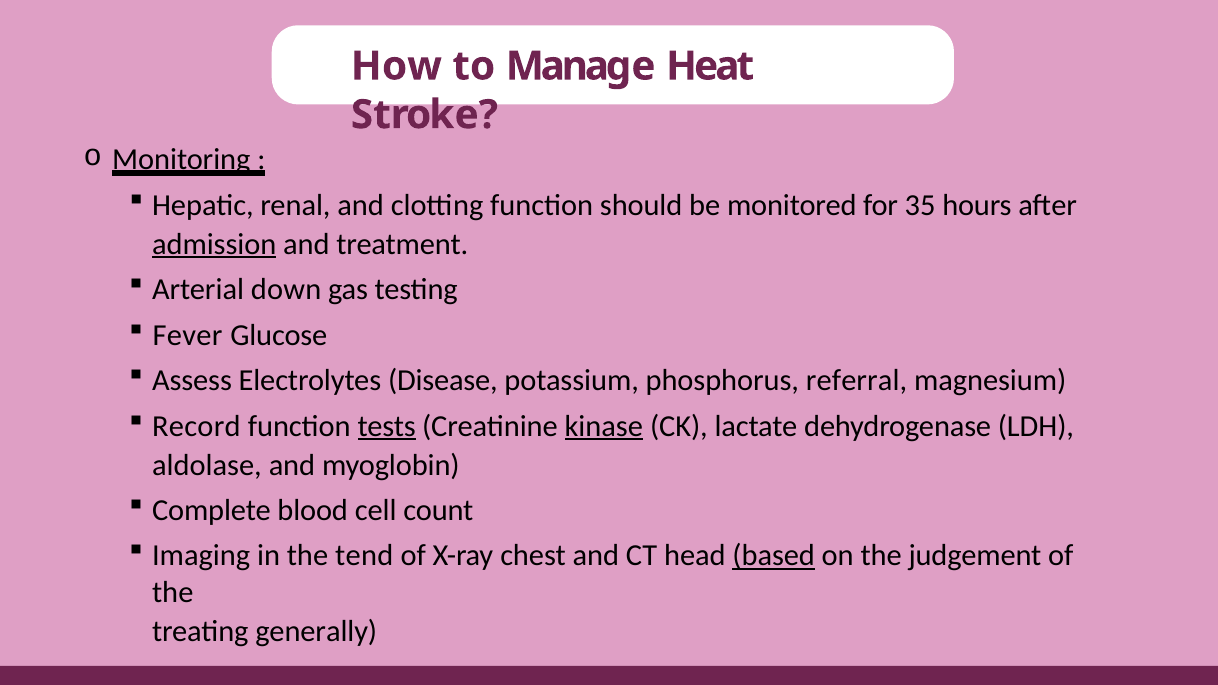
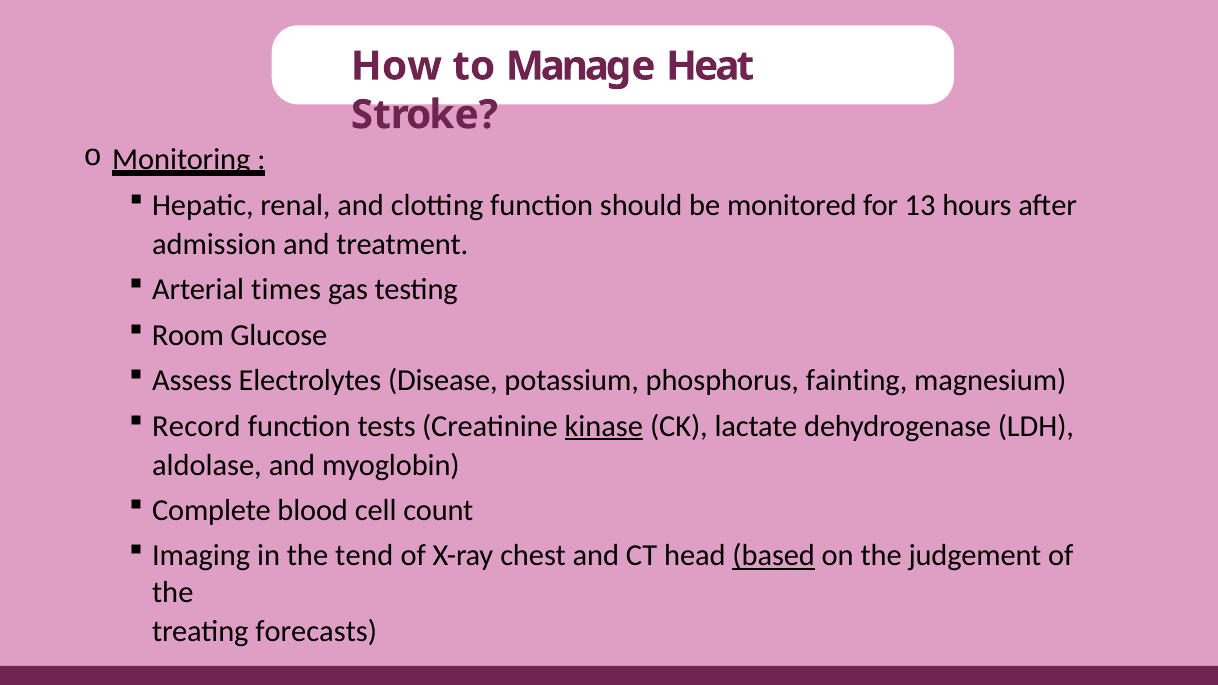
35: 35 -> 13 (920, 205)
admission underline: present -> none (214, 244)
down: down -> times (286, 290)
Fever: Fever -> Room (188, 335)
referral: referral -> fainting (857, 381)
tests underline: present -> none (387, 426)
generally: generally -> forecasts (316, 632)
